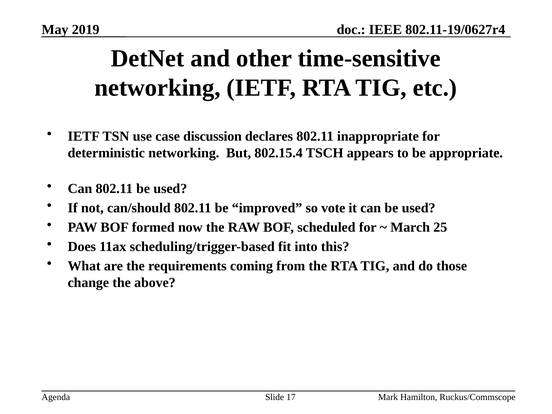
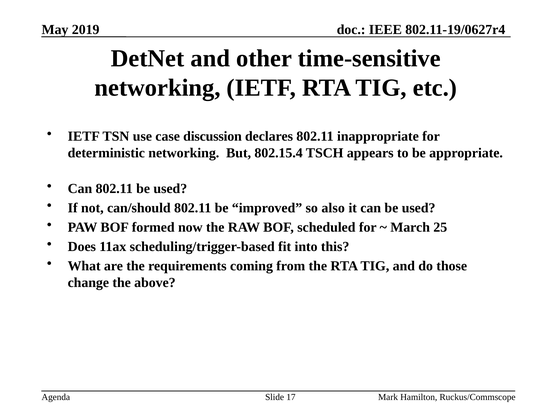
vote: vote -> also (333, 208)
